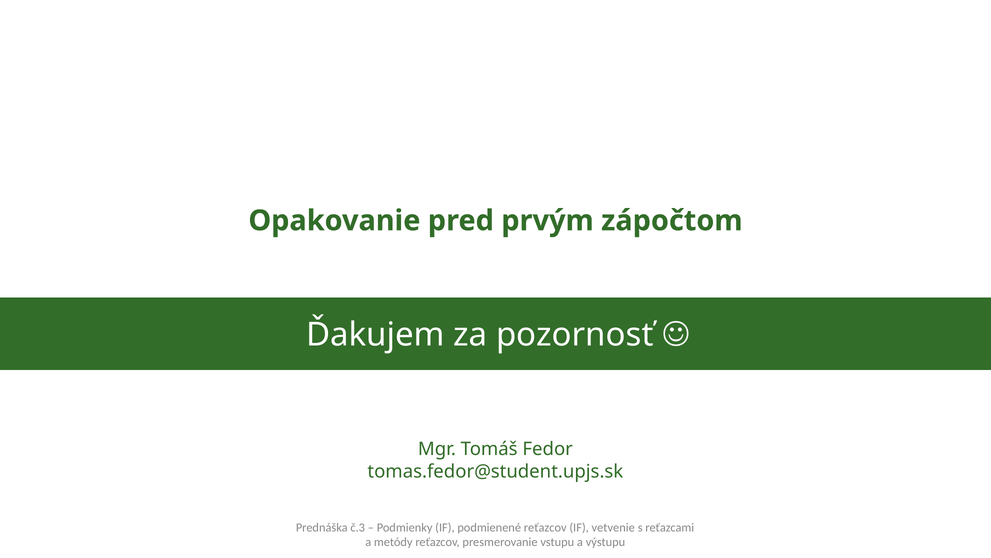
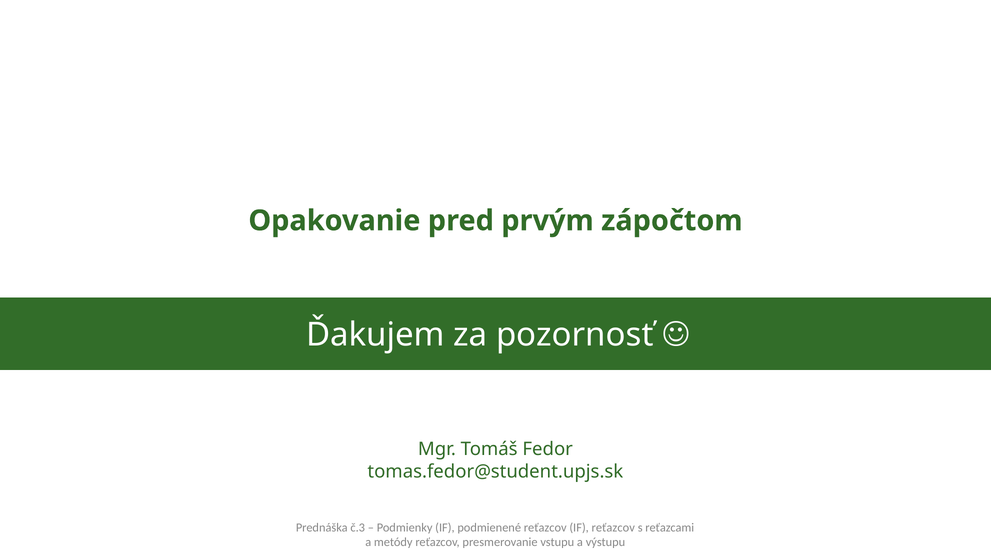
IF vetvenie: vetvenie -> reťazcov (613, 527)
